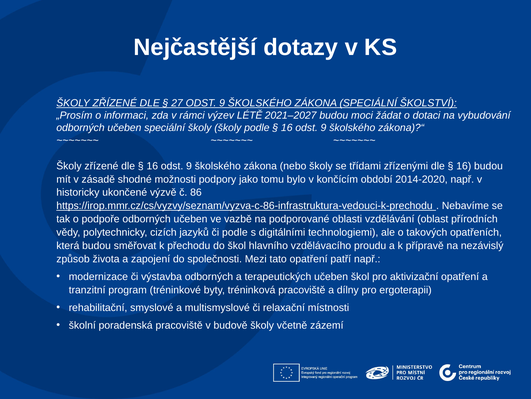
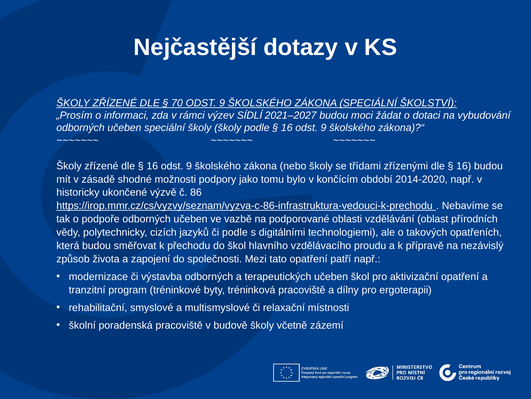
27: 27 -> 70 (177, 103)
LÉTĚ: LÉTĚ -> SÍDLÍ (250, 115)
